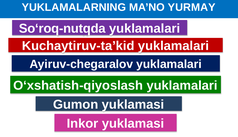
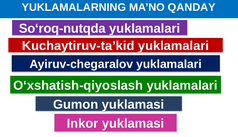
YURMAY: YURMAY -> QANDAY (192, 7)
